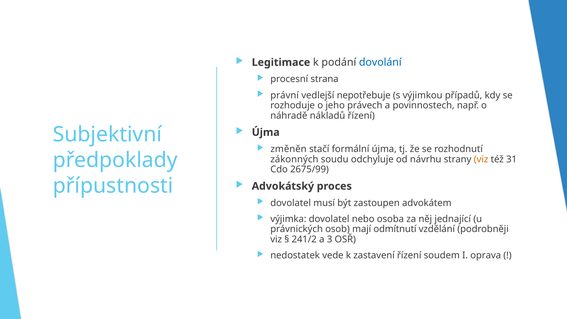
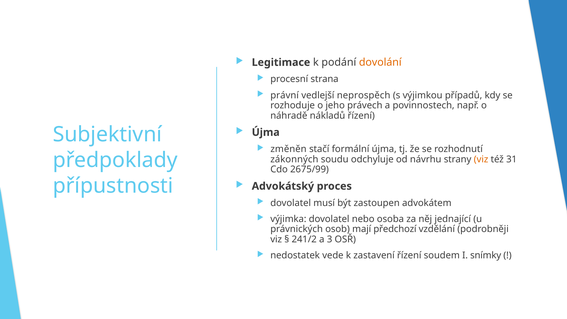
dovolání colour: blue -> orange (380, 62)
nepotřebuje: nepotřebuje -> neprospěch (364, 95)
odmítnutí: odmítnutí -> předchozí (395, 229)
oprava: oprava -> snímky (486, 255)
